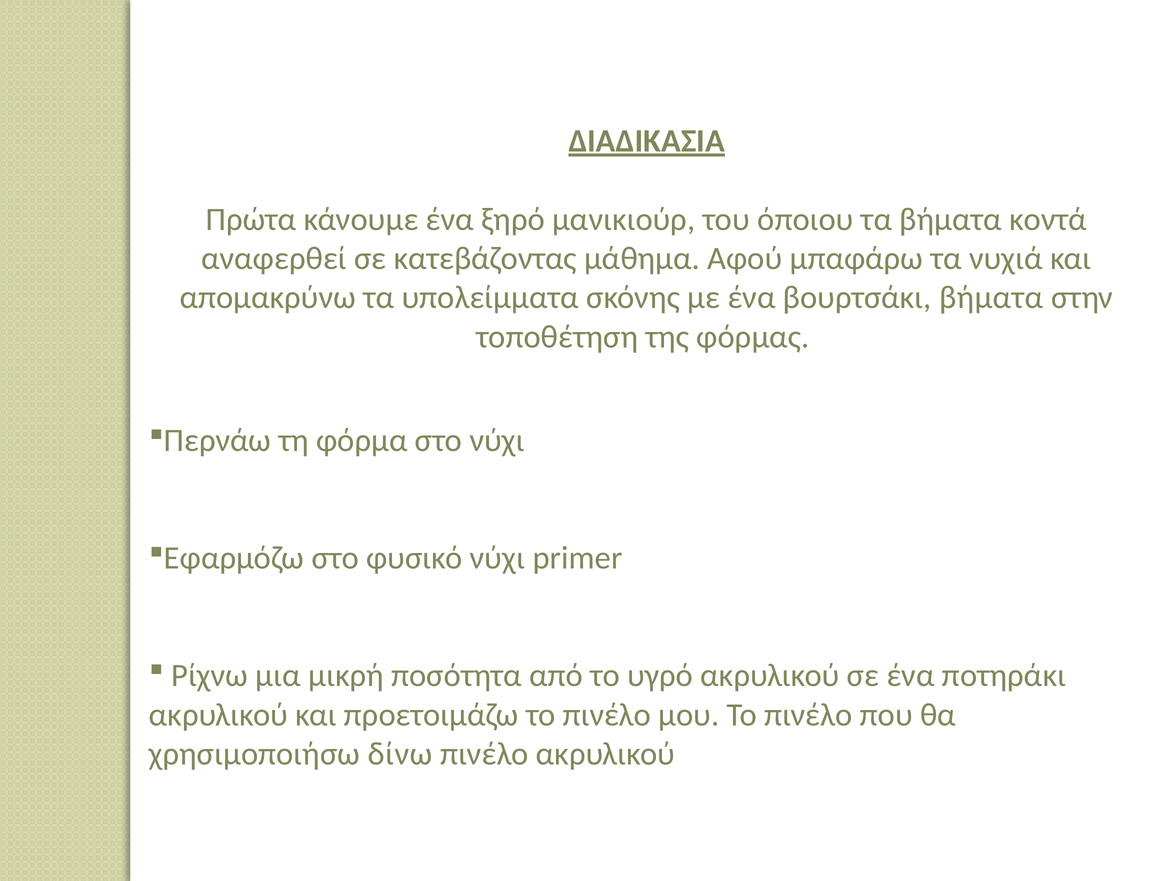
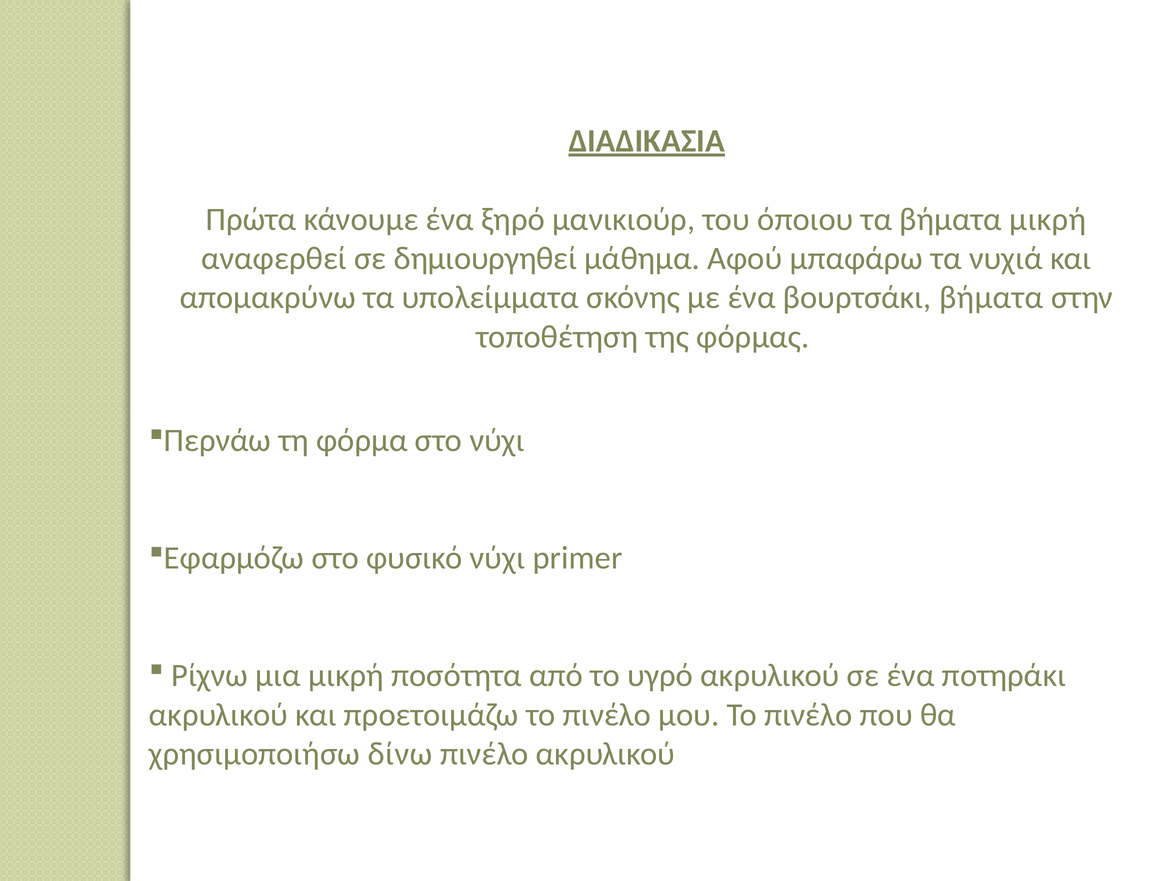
βήματα κοντά: κοντά -> μικρή (1048, 219)
κατεβάζοντας: κατεβάζοντας -> δημιουργηθεί (485, 258)
